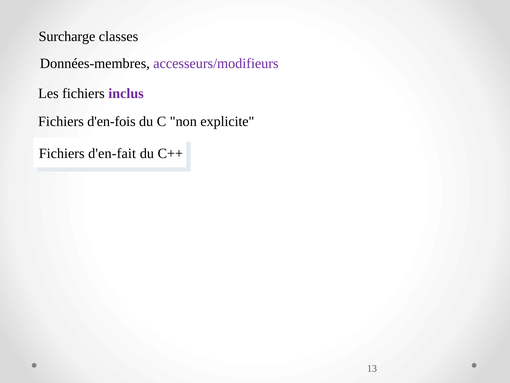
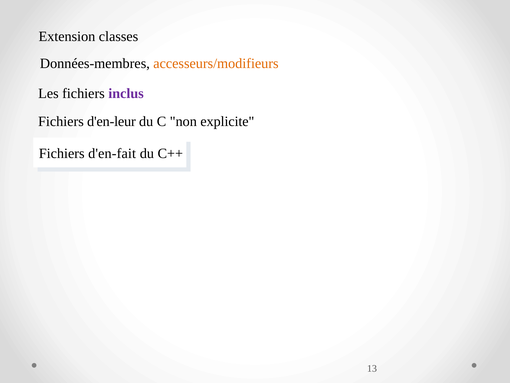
Surcharge: Surcharge -> Extension (67, 37)
accesseurs/modifieurs colour: purple -> orange (216, 63)
d'en-fois: d'en-fois -> d'en-leur (111, 121)
